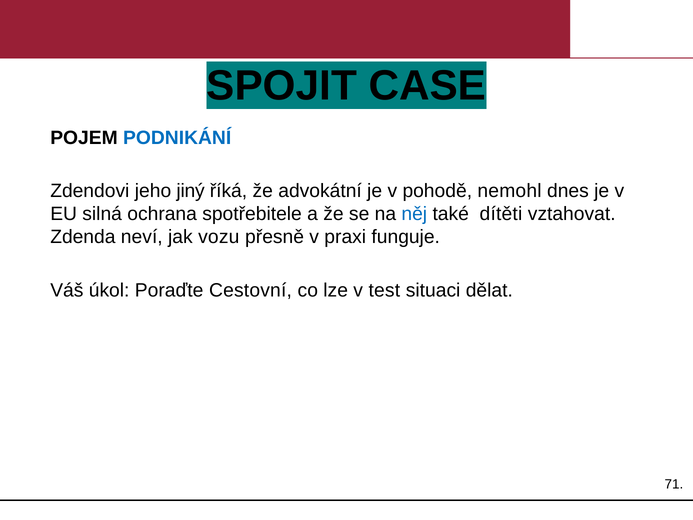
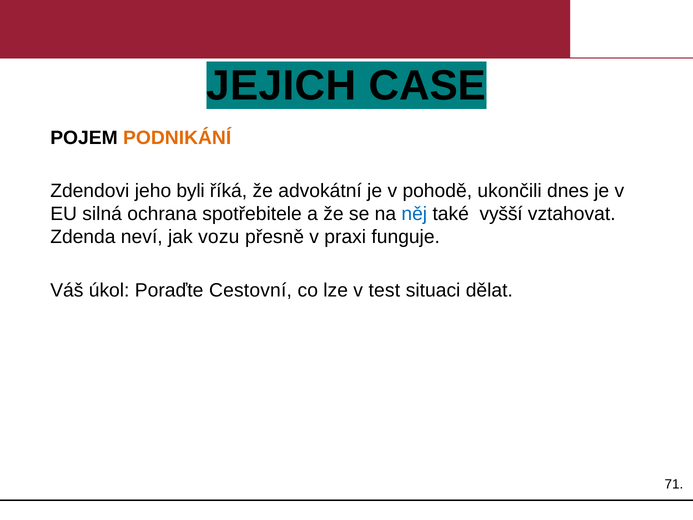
SPOJIT: SPOJIT -> JEJICH (281, 86)
PODNIKÁNÍ colour: blue -> orange (177, 138)
jiný: jiný -> byli (191, 191)
nemohl: nemohl -> ukončili (510, 191)
dítěti: dítěti -> vyšší (501, 214)
